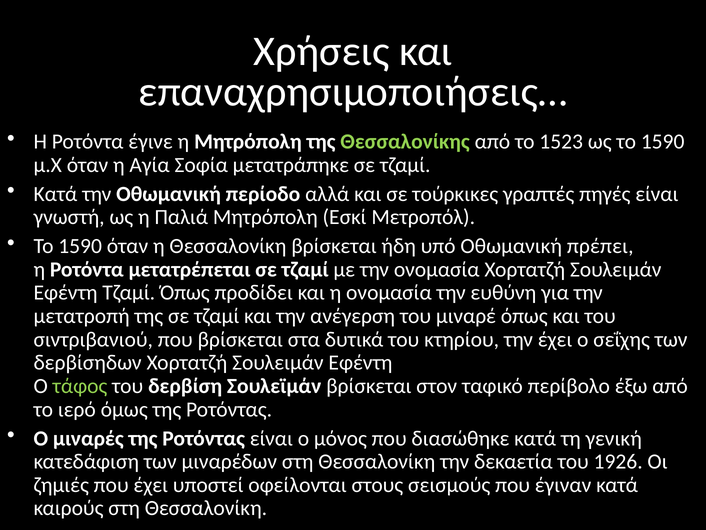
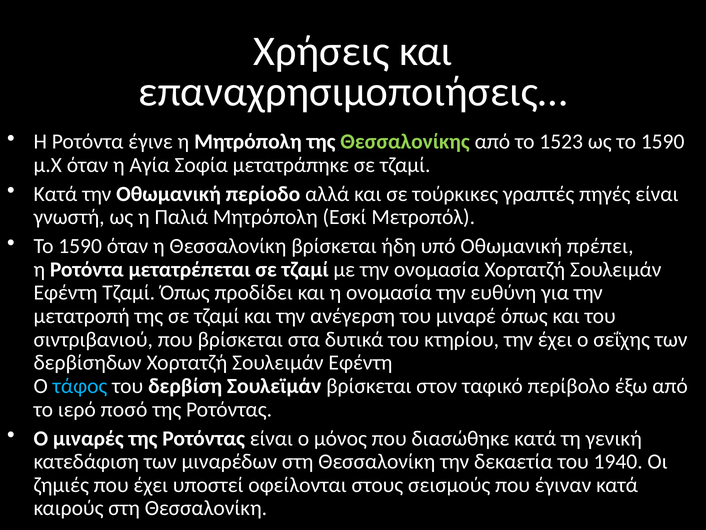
τάφος colour: light green -> light blue (80, 386)
όμως: όμως -> ποσό (124, 409)
1926: 1926 -> 1940 (618, 461)
